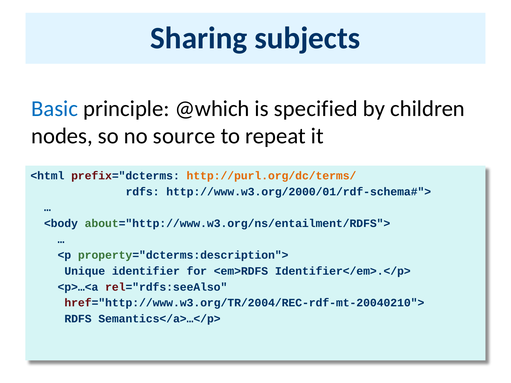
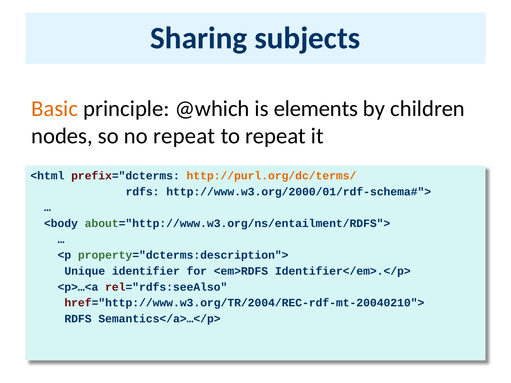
Basic colour: blue -> orange (55, 109)
specified: specified -> elements (316, 109)
no source: source -> repeat (184, 136)
